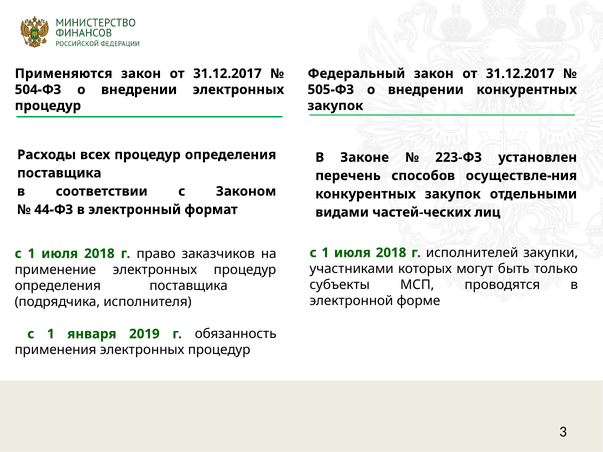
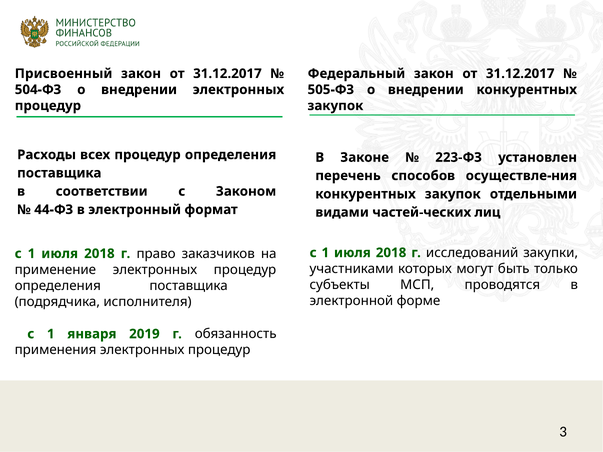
Применяются: Применяются -> Присвоенный (64, 74)
исполнителей: исполнителей -> исследований (472, 253)
